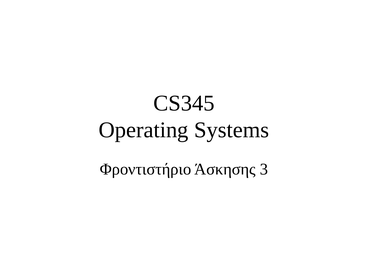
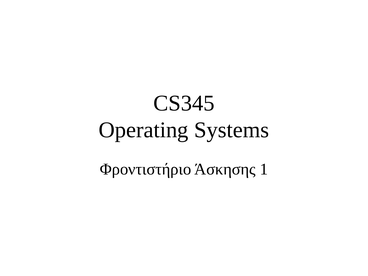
3: 3 -> 1 (264, 169)
